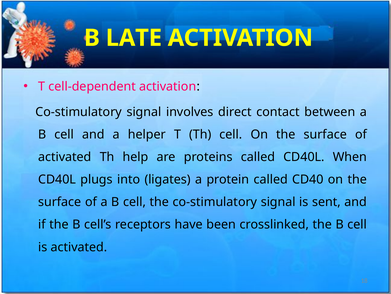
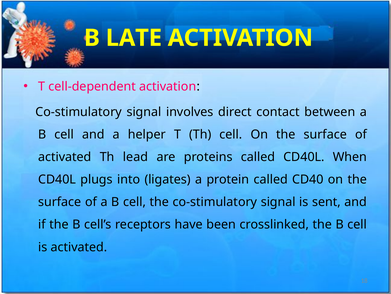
help: help -> lead (135, 157)
